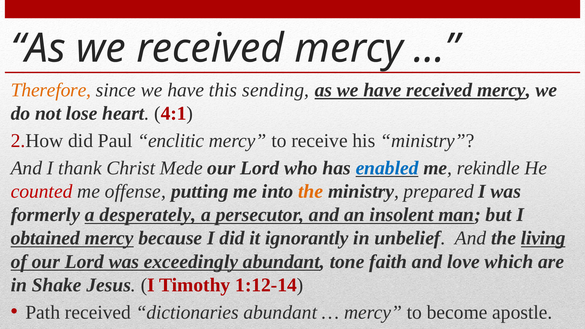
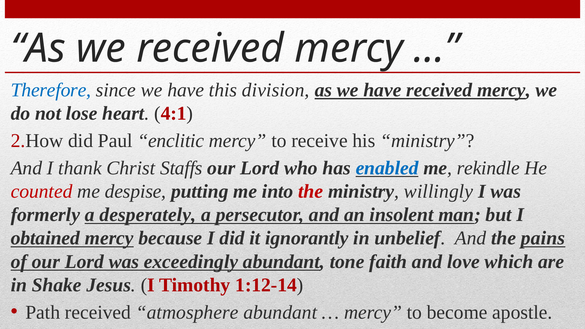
Therefore colour: orange -> blue (51, 90)
sending: sending -> division (276, 90)
Mede: Mede -> Staffs (181, 168)
offense: offense -> despise (136, 191)
the colour: orange -> red (311, 191)
prepared: prepared -> willingly (439, 191)
living: living -> pains (543, 238)
dictionaries: dictionaries -> atmosphere (187, 312)
